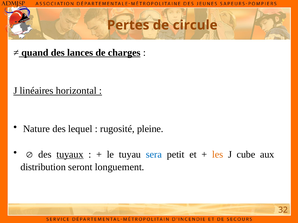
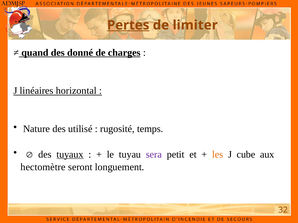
Pertes underline: none -> present (128, 25)
circule: circule -> limiter (195, 25)
lances: lances -> donné (80, 53)
lequel: lequel -> utilisé (80, 129)
pleine: pleine -> temps (150, 129)
sera colour: blue -> purple (154, 155)
distribution: distribution -> hectomètre (43, 167)
